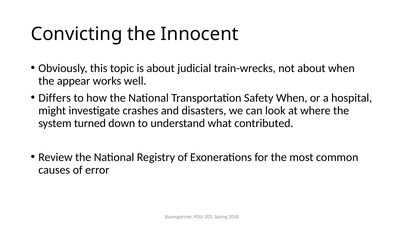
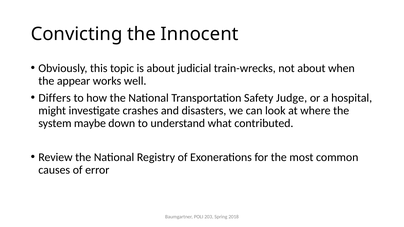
Safety When: When -> Judge (292, 98)
turned: turned -> maybe (90, 123)
